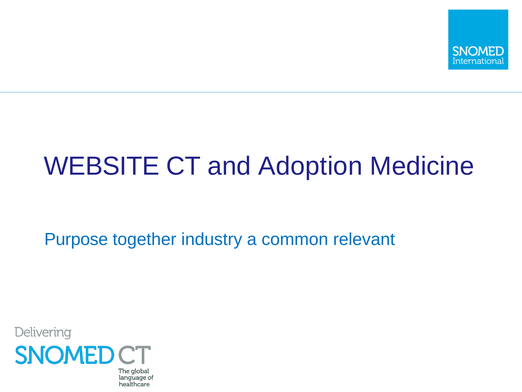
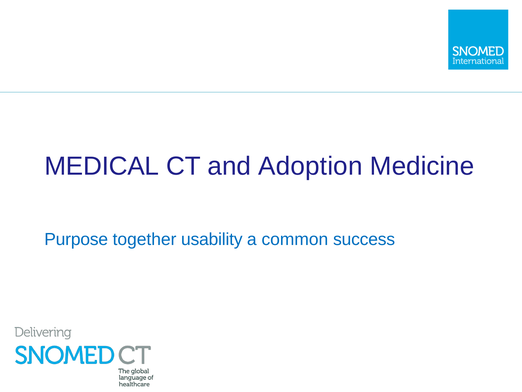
WEBSITE: WEBSITE -> MEDICAL (102, 166)
industry: industry -> usability (212, 239)
relevant: relevant -> success (364, 239)
